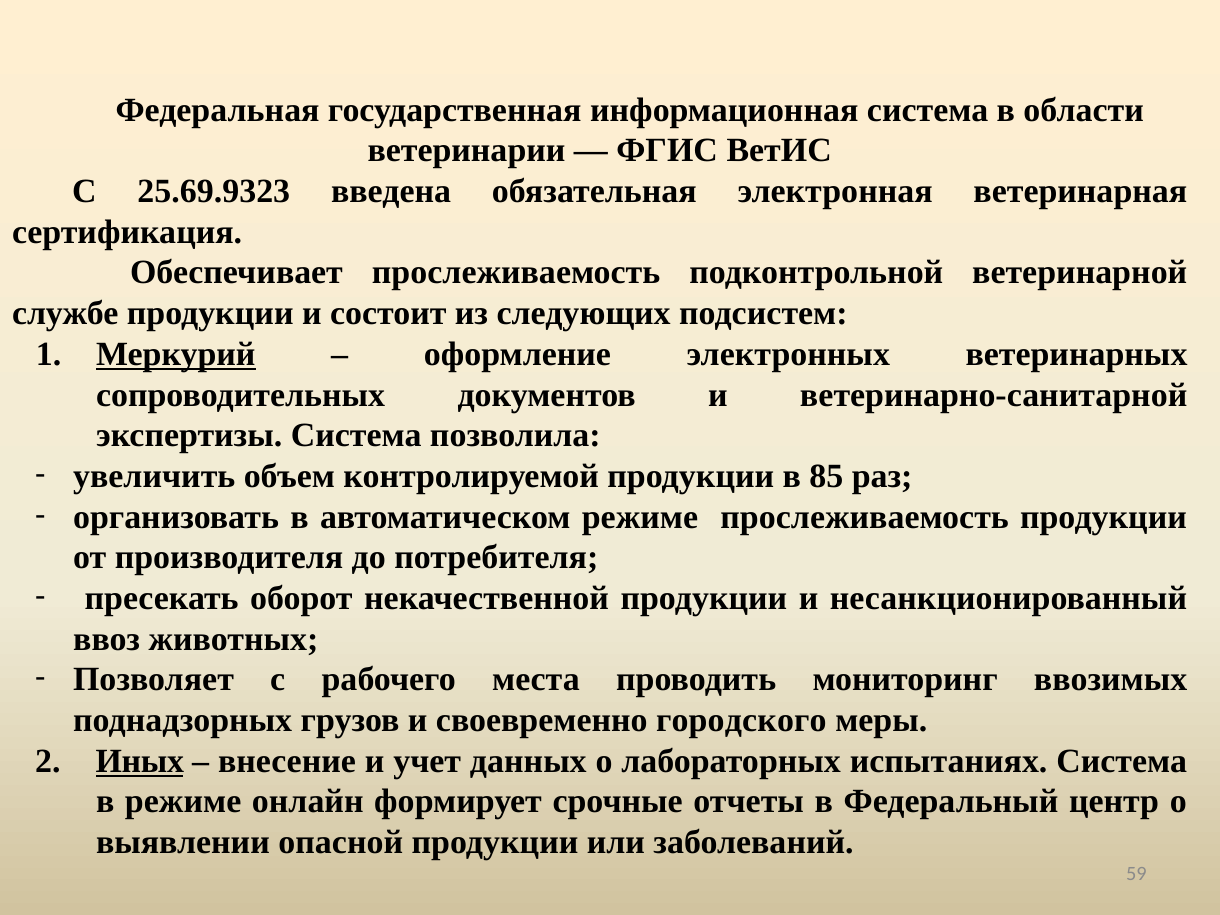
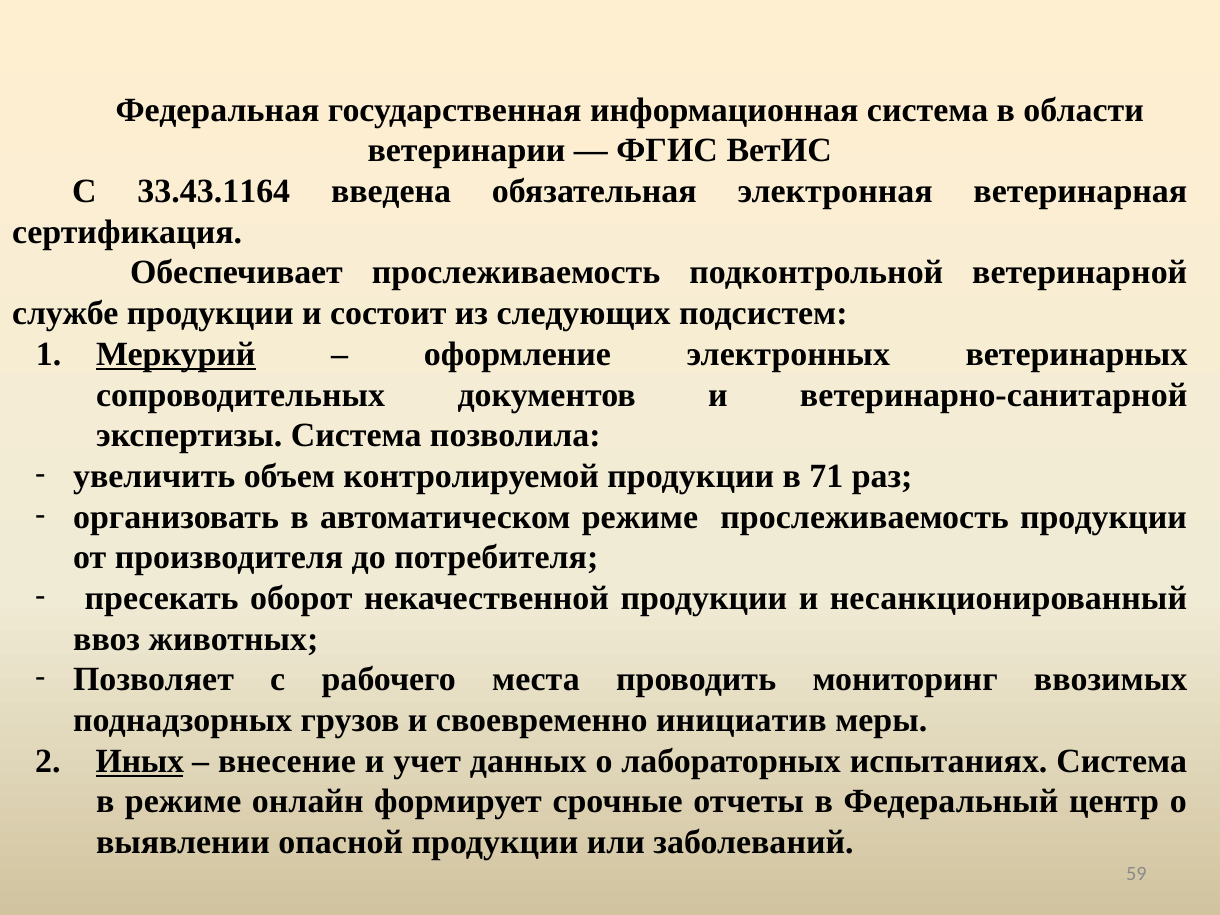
25.69.9323: 25.69.9323 -> 33.43.1164 (214, 191)
85: 85 -> 71 (826, 476)
городского: городского -> инициатив (741, 720)
